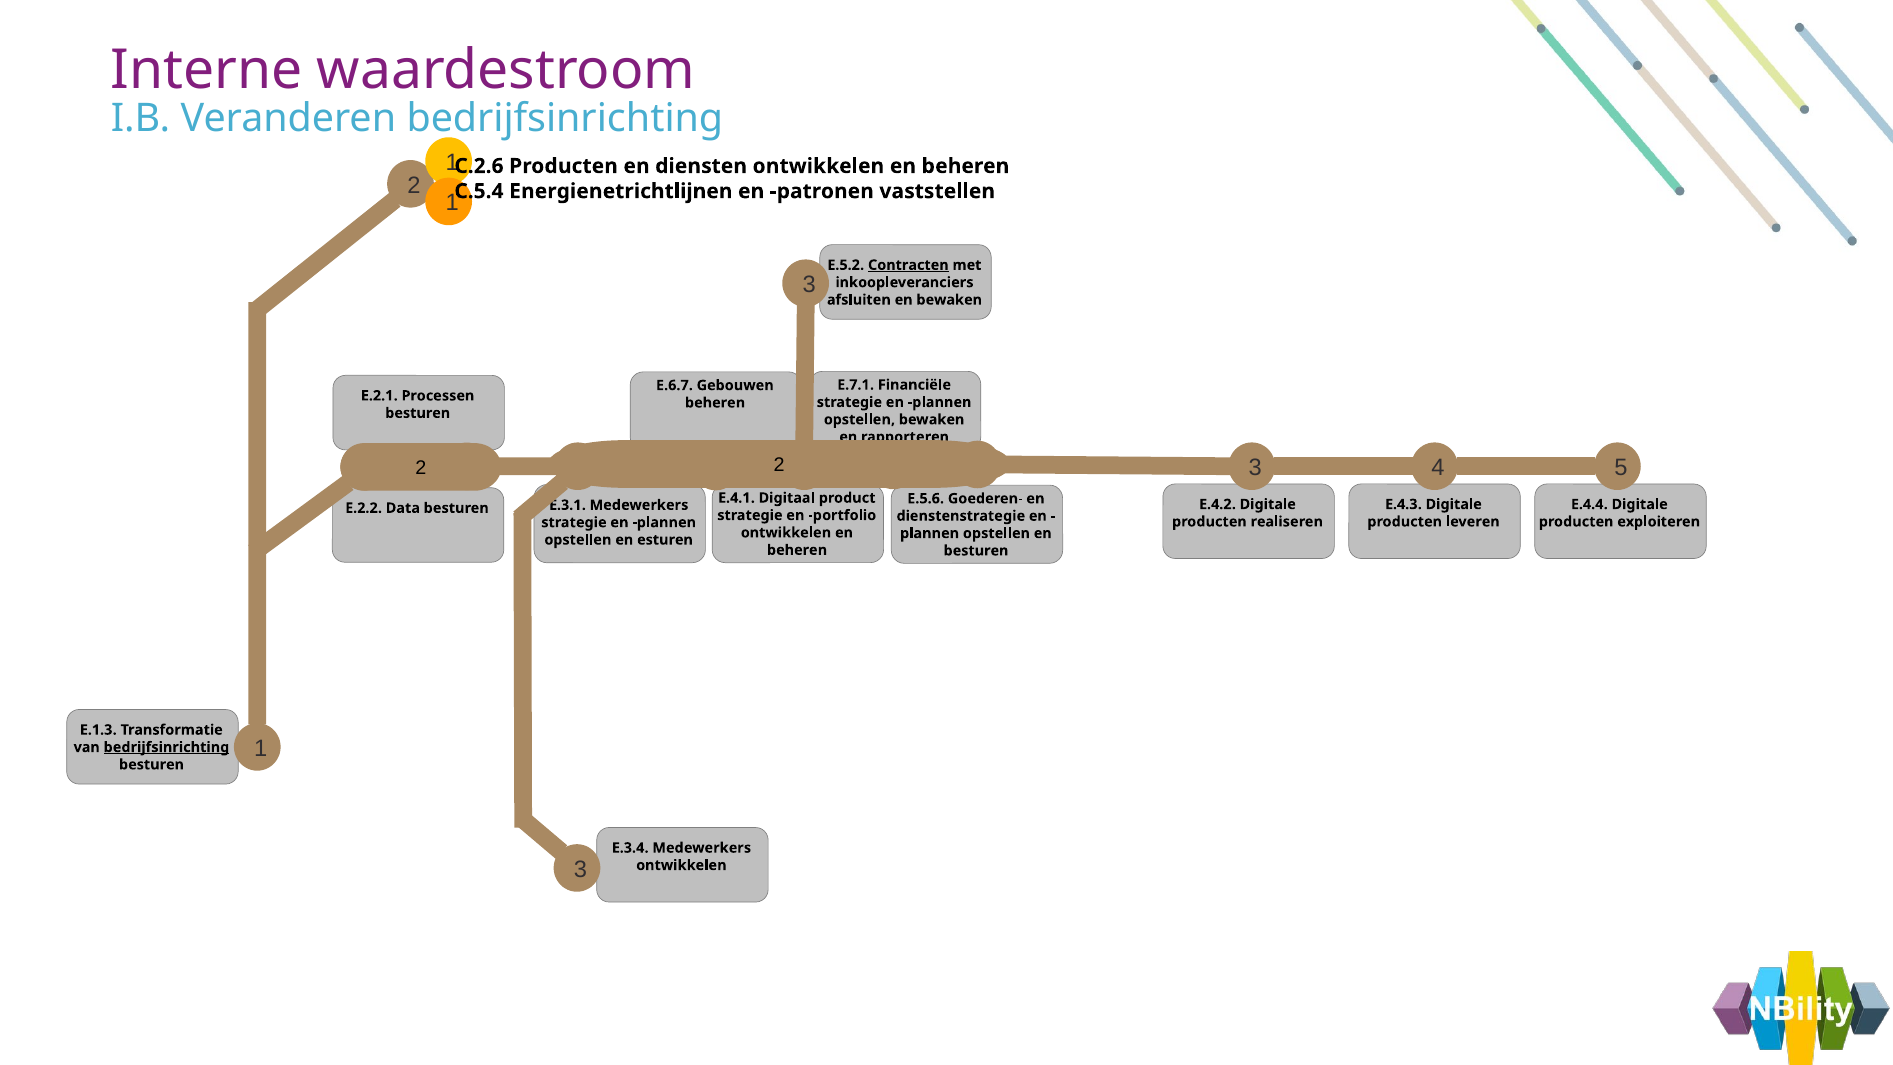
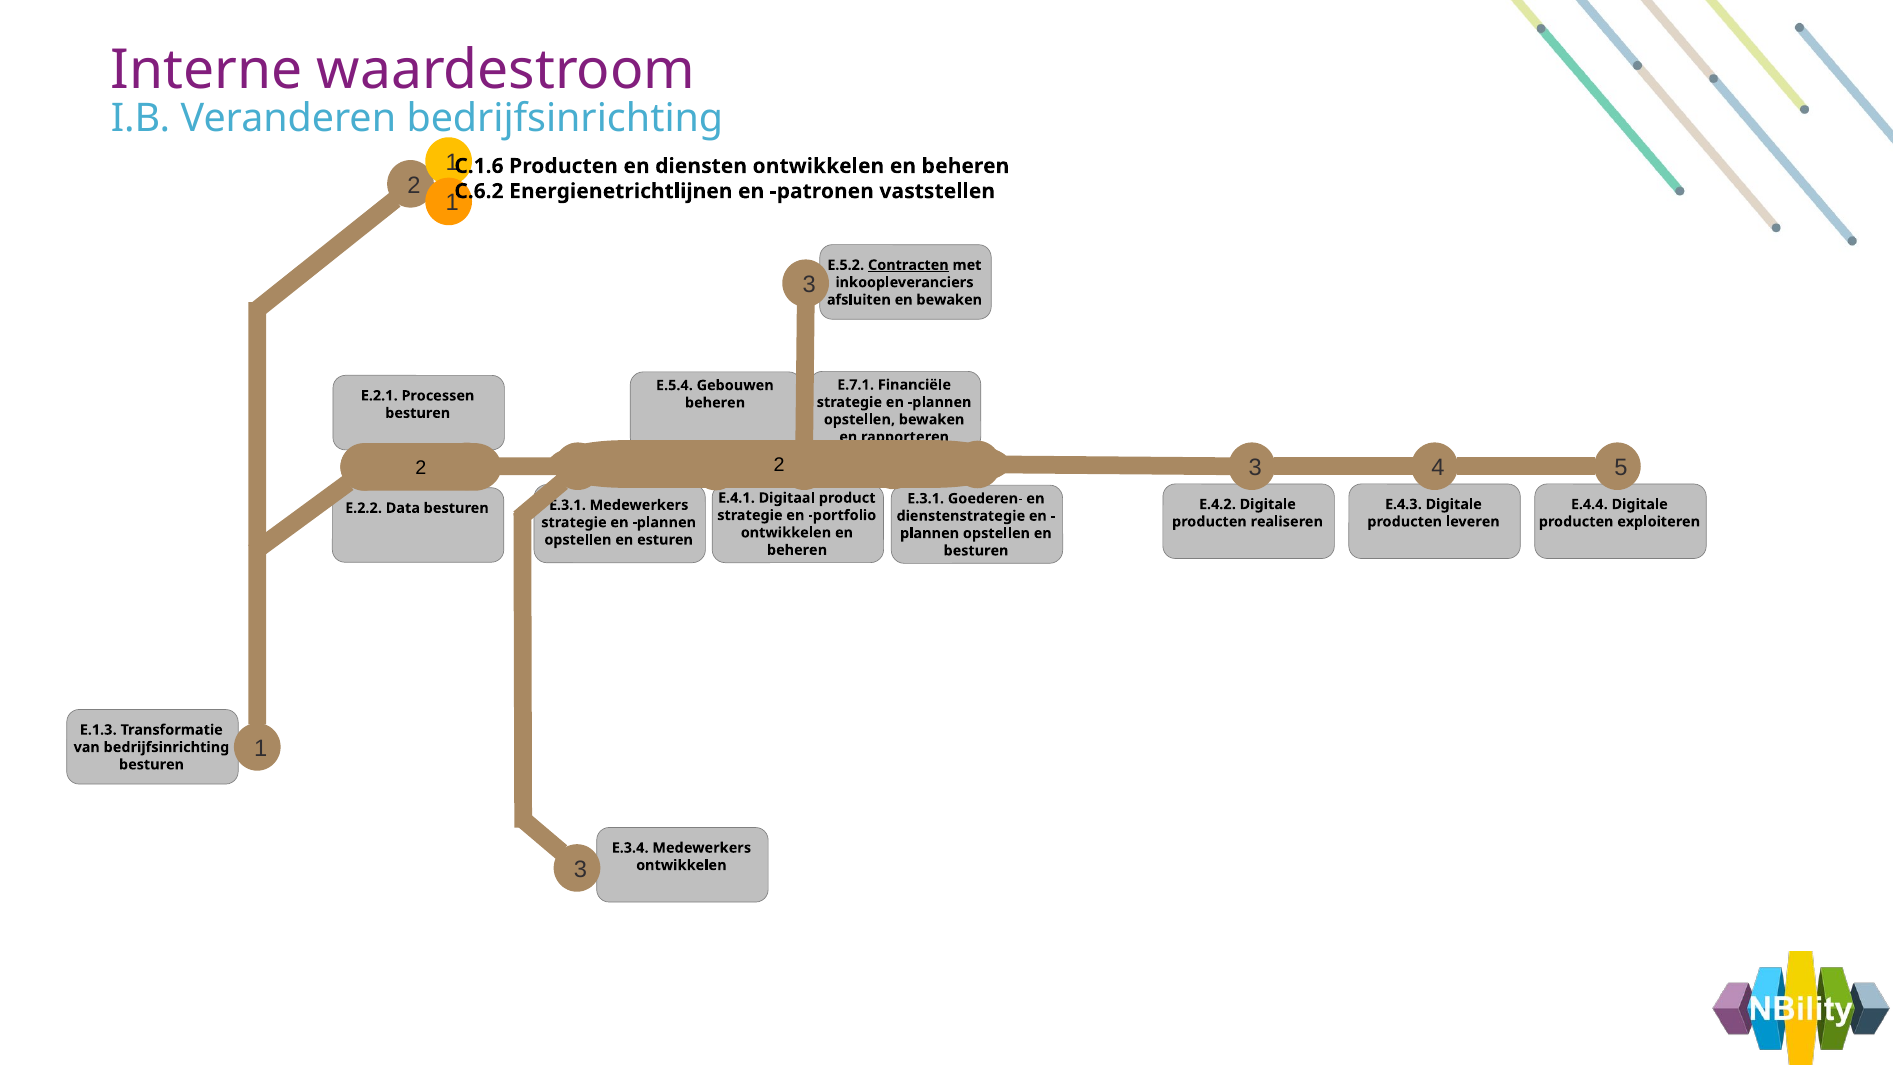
C.2.6: C.2.6 -> C.1.6 (479, 166)
C.5.4: C.5.4 -> C.6.2 (479, 191)
E.6.7: E.6.7 -> E.5.4 (674, 385)
E.5.6: E.5.6 -> E.3.1 (926, 499)
bedrijfsinrichting underline: present -> none (166, 747)
